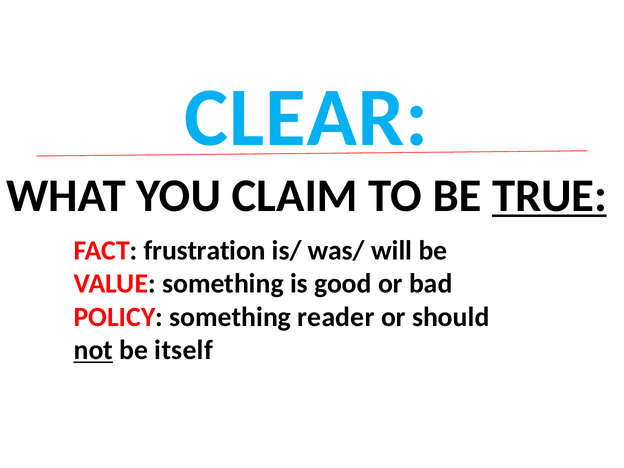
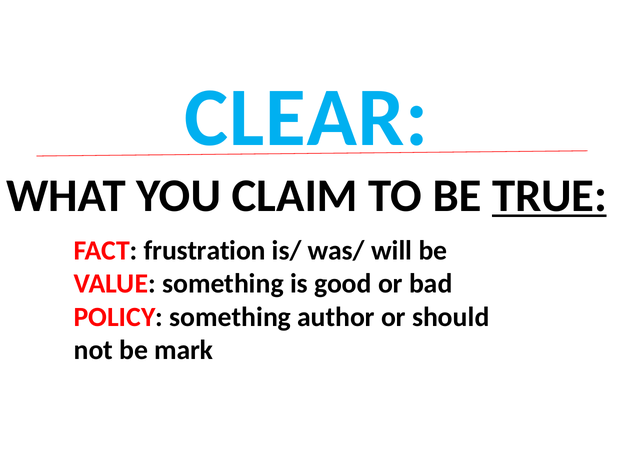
reader: reader -> author (336, 317)
not underline: present -> none (93, 350)
itself: itself -> mark (184, 350)
